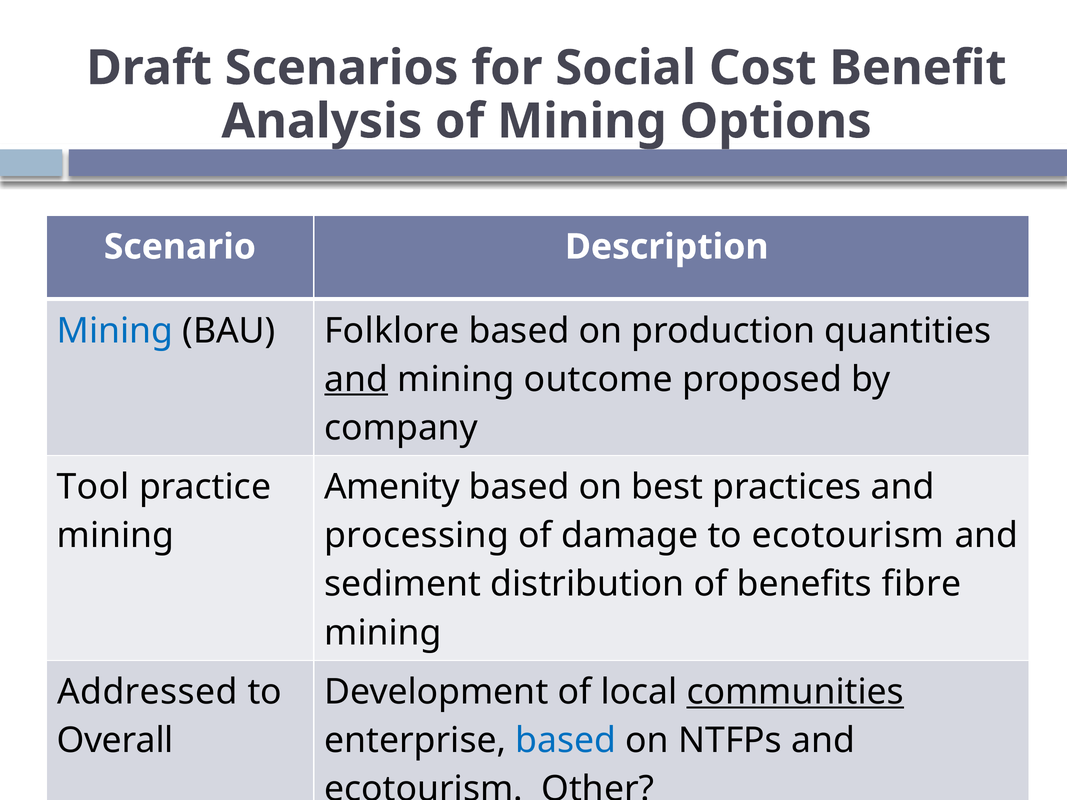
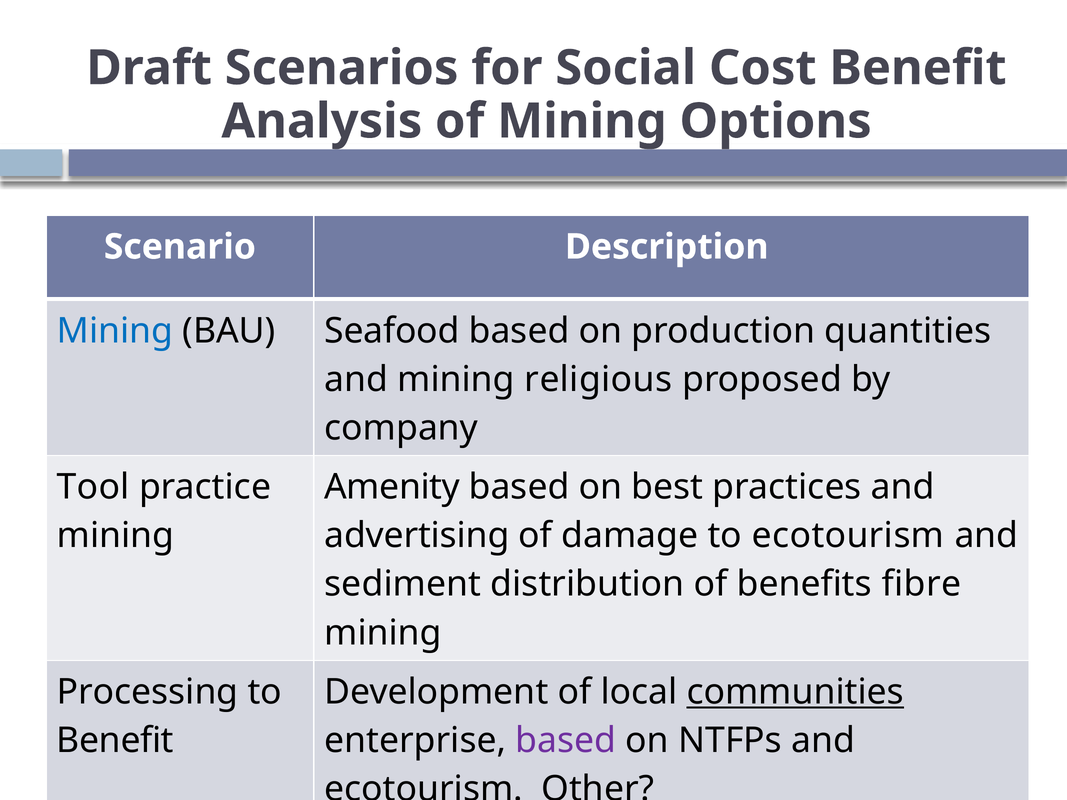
Folklore: Folklore -> Seafood (392, 331)
and underline: present -> none (356, 379)
outcome: outcome -> religious (598, 379)
processing: processing -> advertising (417, 536)
Addressed: Addressed -> Processing (148, 692)
Overall: Overall -> Benefit (115, 741)
based colour: blue -> purple (566, 741)
